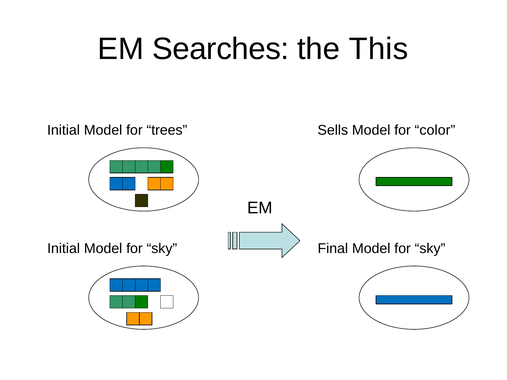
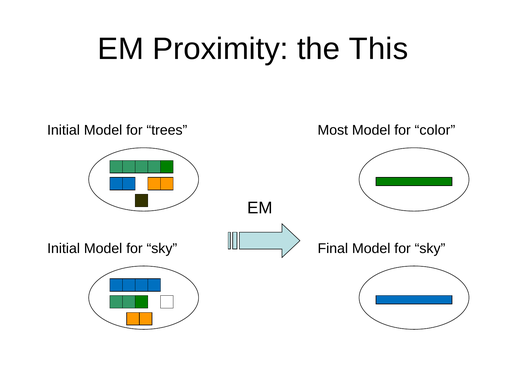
Searches: Searches -> Proximity (220, 49)
Sells: Sells -> Most (333, 130)
